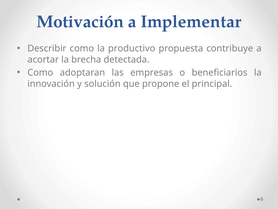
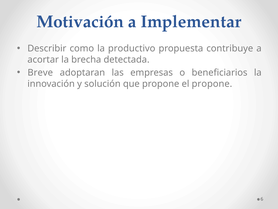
Como: Como -> Breve (40, 72)
el principal: principal -> propone (212, 84)
